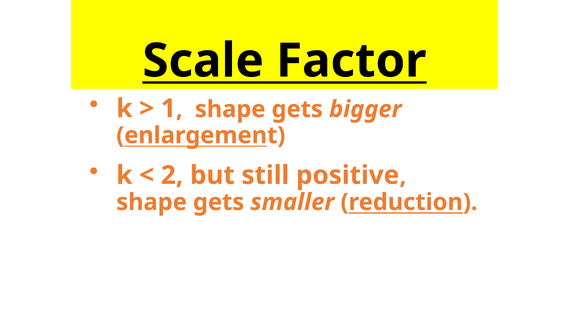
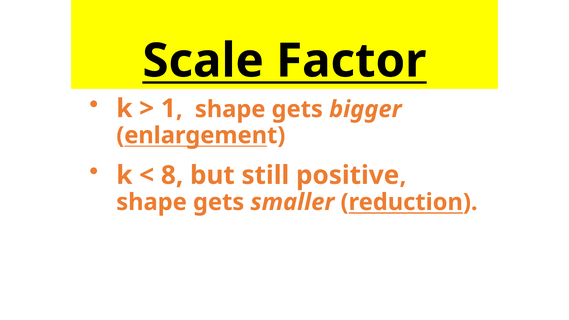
2: 2 -> 8 (172, 175)
